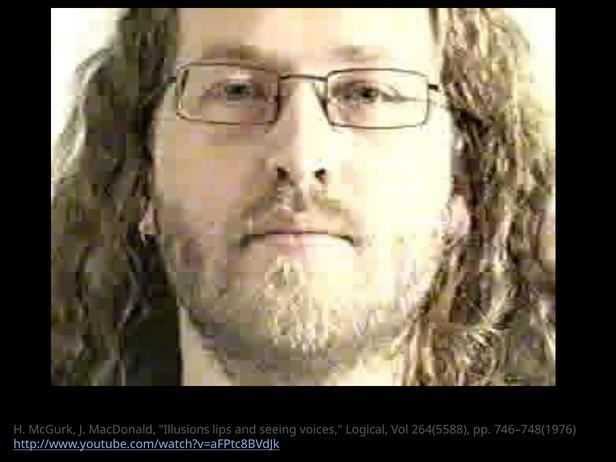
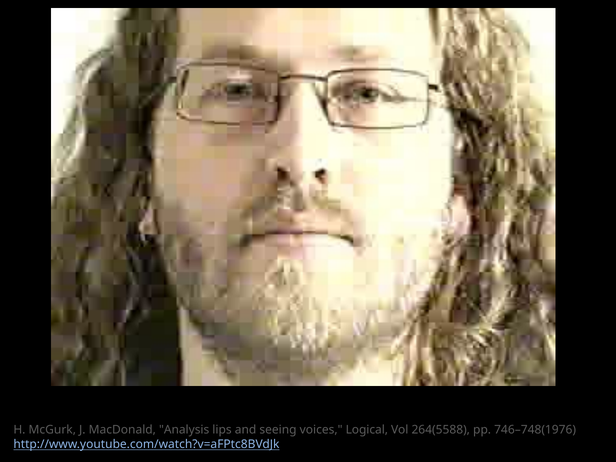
Illusions: Illusions -> Analysis (184, 430)
